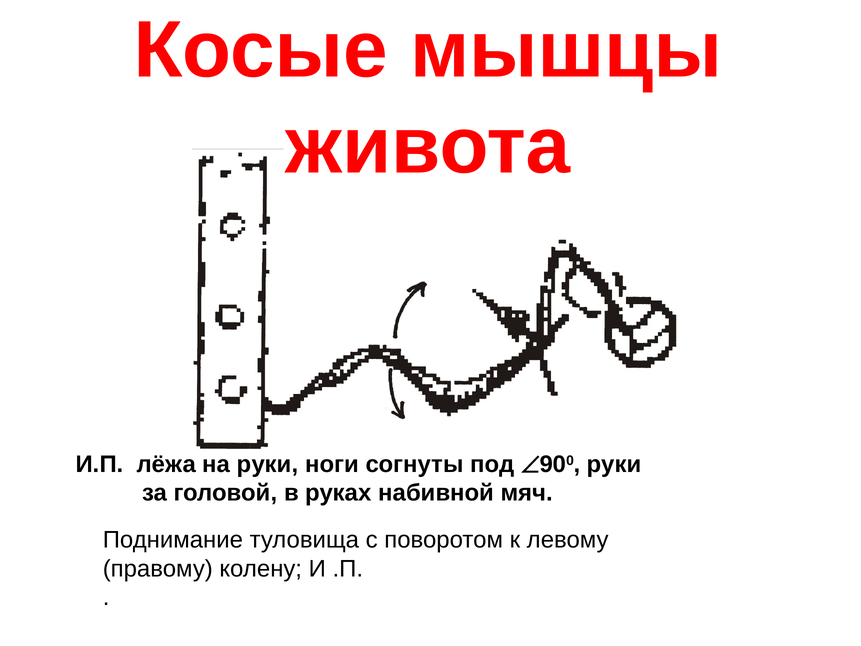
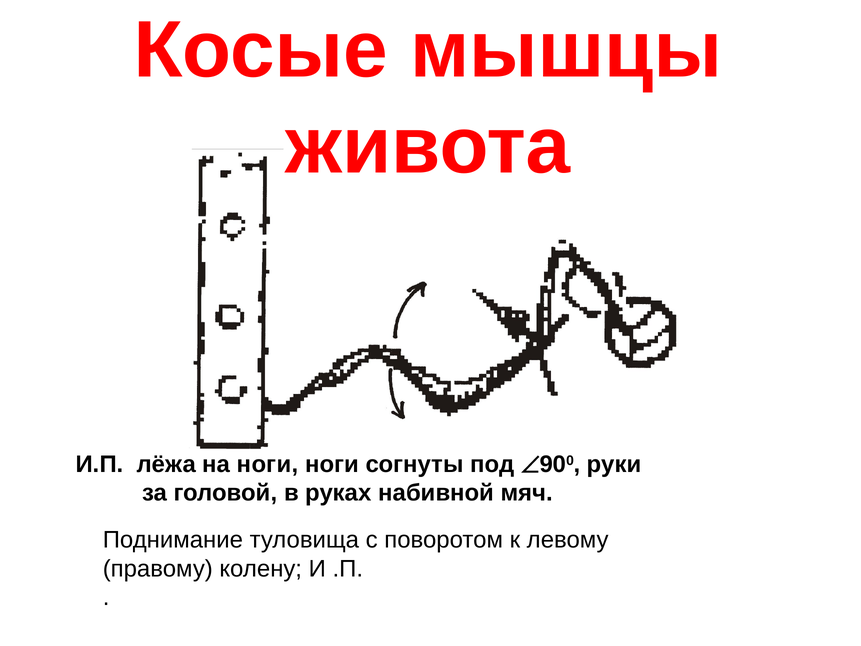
на руки: руки -> ноги (268, 464)
